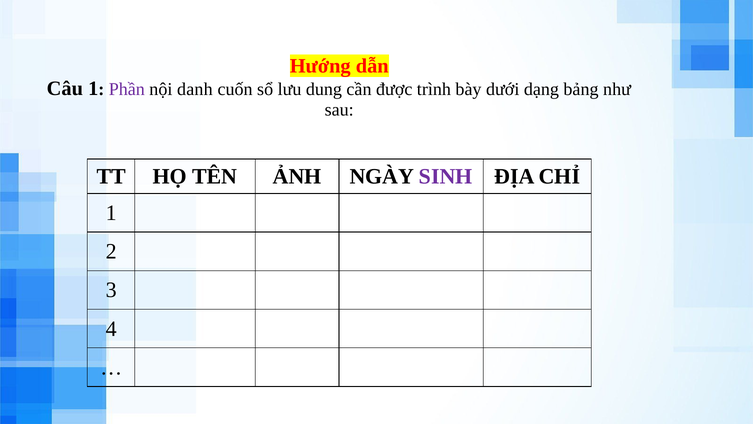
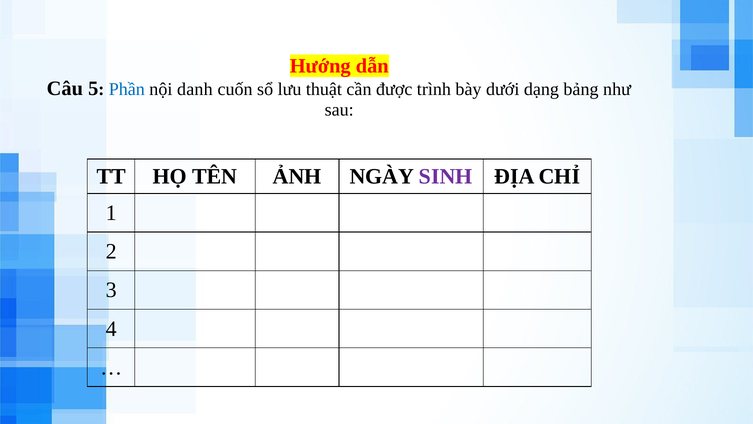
Câu 1: 1 -> 5 (93, 88)
Phần colour: purple -> blue (127, 89)
dung: dung -> thuật (324, 89)
